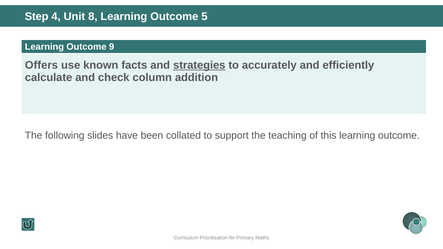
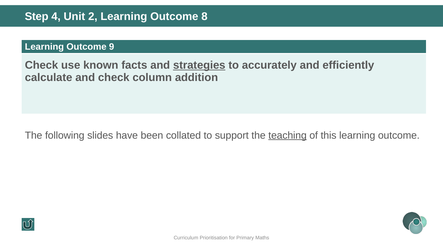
8: 8 -> 2 (93, 17)
5: 5 -> 8 (204, 17)
Offers: Offers -> Check (41, 65)
teaching underline: none -> present (288, 135)
